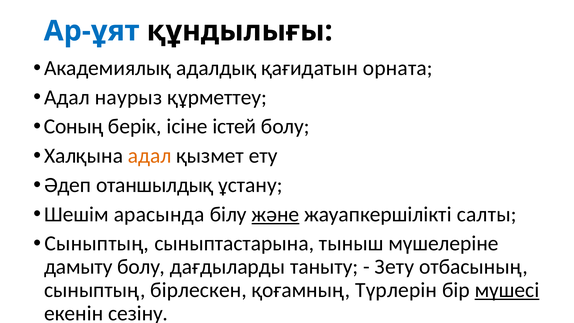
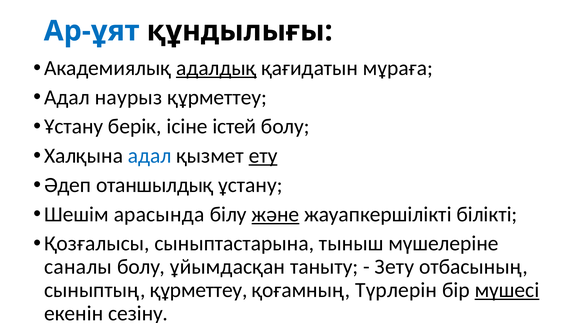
адалдық underline: none -> present (216, 68)
орната: орната -> мұраға (398, 68)
Соның: Соның -> Ұстану (74, 126)
адал colour: orange -> blue (150, 156)
ету underline: none -> present (263, 156)
салты: салты -> білікті (487, 214)
Сыныптың: Сыныптың -> Қозғалысы (97, 243)
дамыту: дамыту -> саналы (78, 267)
дағдыларды: дағдыларды -> ұйымдасқан (227, 267)
сыныптың бірлескен: бірлескен -> құрметтеу (199, 290)
